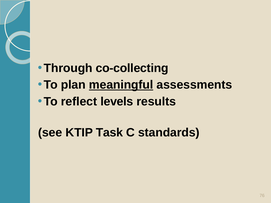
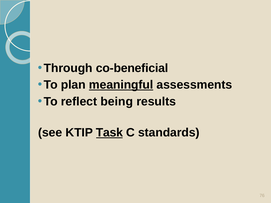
co-collecting: co-collecting -> co-beneficial (132, 68)
levels: levels -> being (117, 102)
Task underline: none -> present (109, 133)
